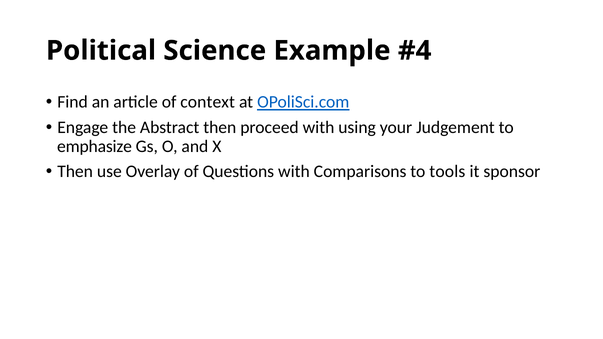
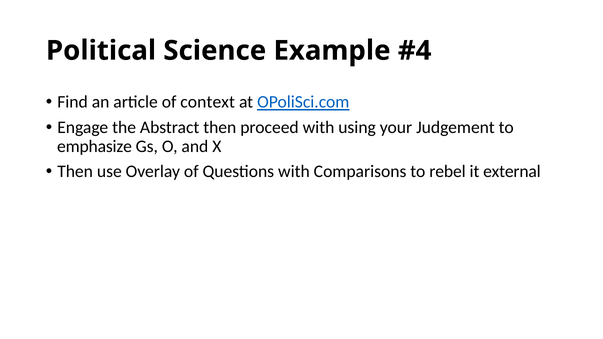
tools: tools -> rebel (447, 172)
sponsor: sponsor -> external (512, 172)
